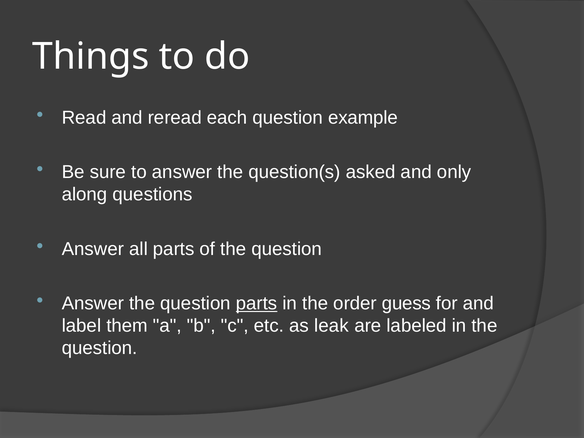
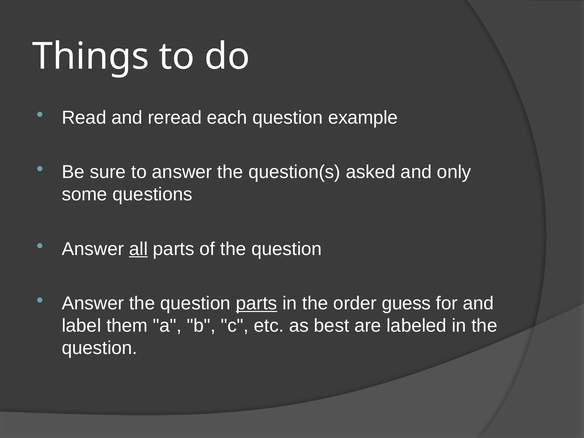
along: along -> some (85, 194)
all underline: none -> present (138, 249)
leak: leak -> best (332, 326)
